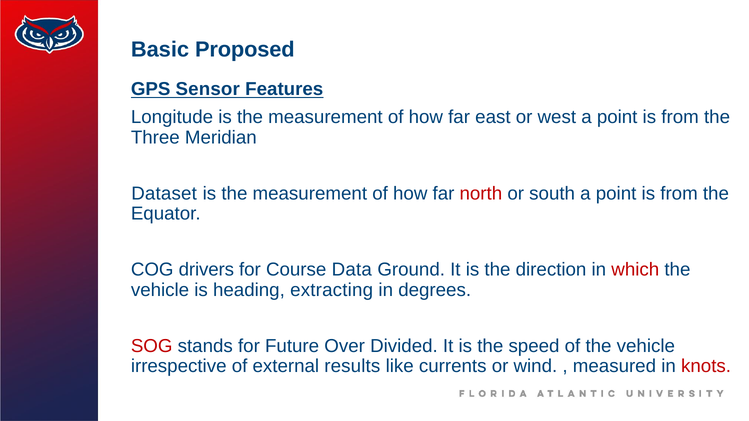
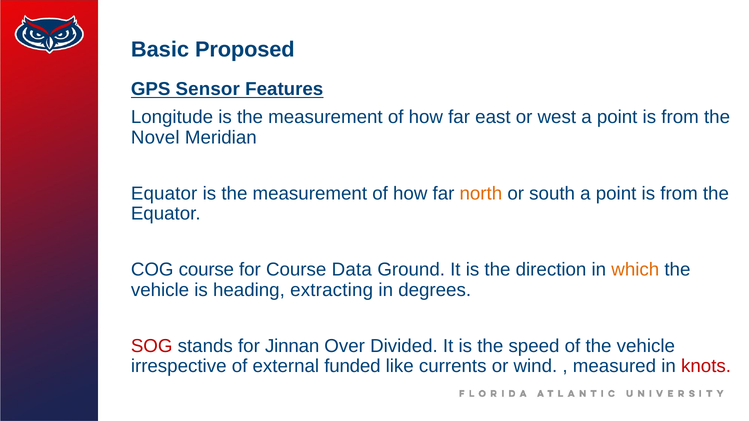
Three: Three -> Novel (155, 138)
Dataset: Dataset -> Equator (164, 194)
north colour: red -> orange (481, 194)
COG drivers: drivers -> course (206, 270)
which colour: red -> orange (635, 270)
Future: Future -> Jinnan (292, 346)
results: results -> funded (352, 366)
